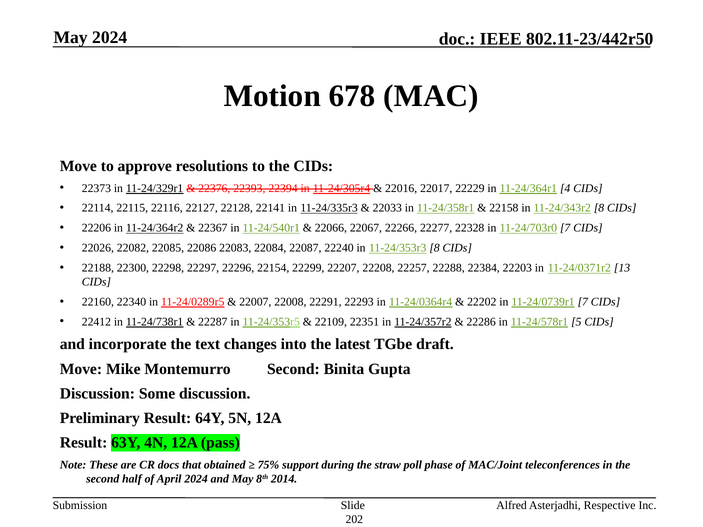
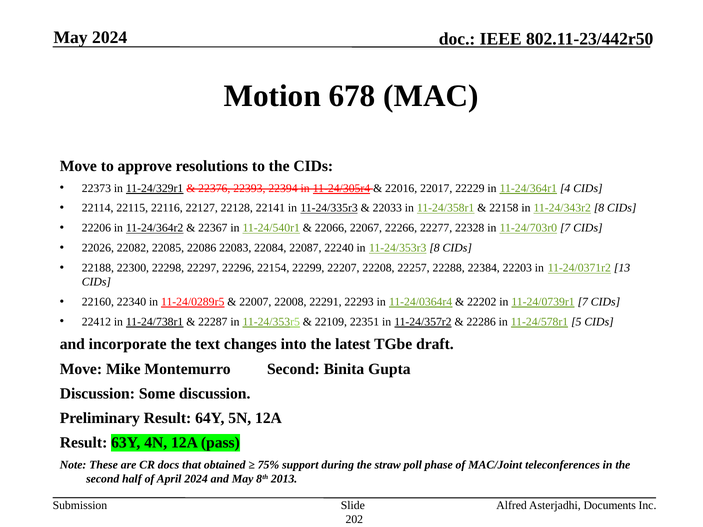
2014: 2014 -> 2013 (284, 479)
Respective: Respective -> Documents (610, 506)
